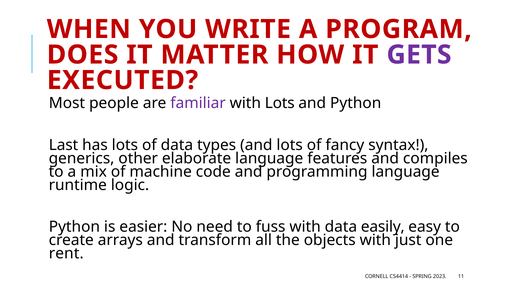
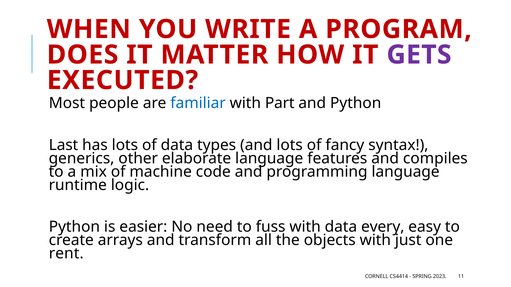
familiar colour: purple -> blue (198, 103)
with Lots: Lots -> Part (280, 103)
easily: easily -> every (383, 227)
